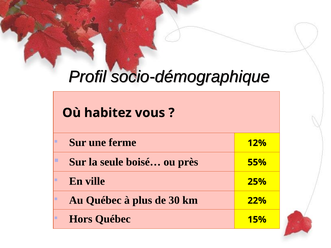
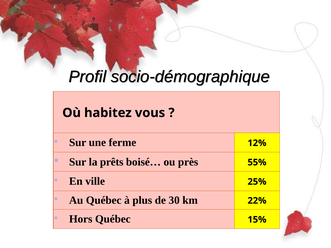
seule: seule -> prêts (112, 162)
